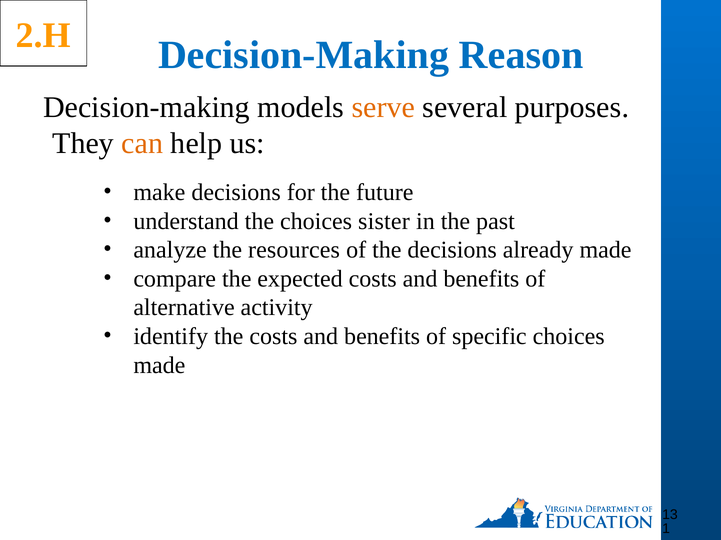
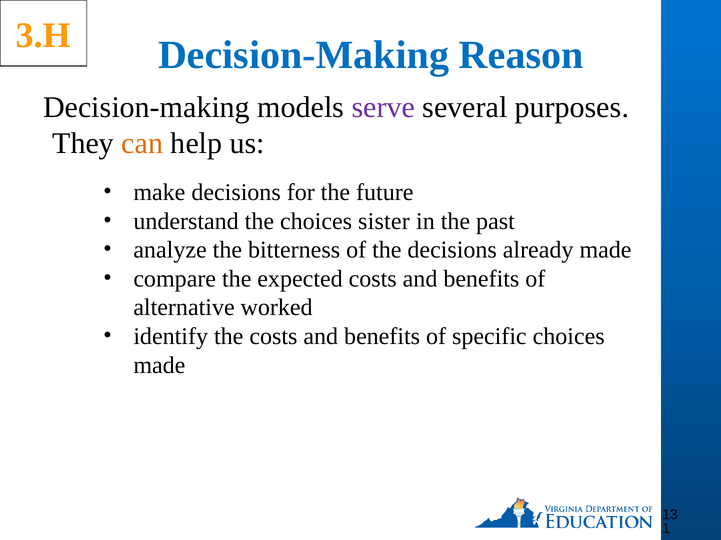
2.H: 2.H -> 3.H (43, 36)
serve colour: orange -> purple (383, 108)
resources: resources -> bitterness (294, 250)
activity: activity -> worked (277, 308)
